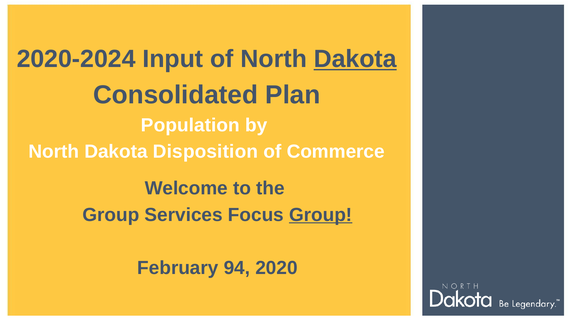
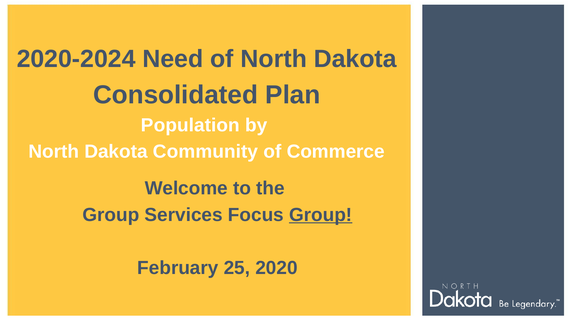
Input: Input -> Need (173, 59)
Dakota underline: present -> none (355, 59)
Disposition: Disposition -> Community (206, 152)
94: 94 -> 25 (237, 268)
